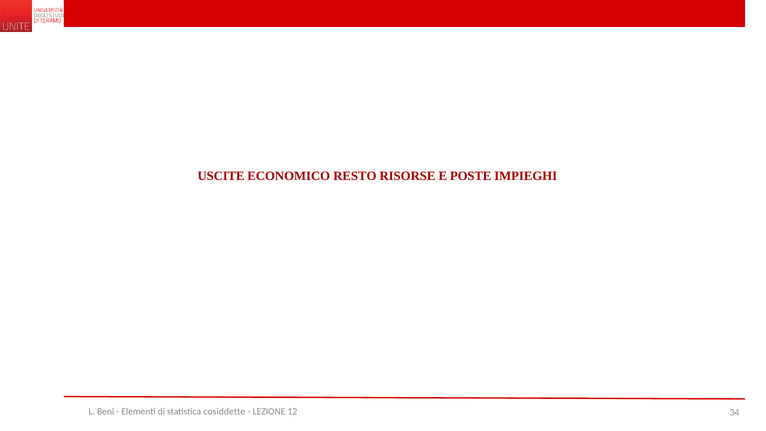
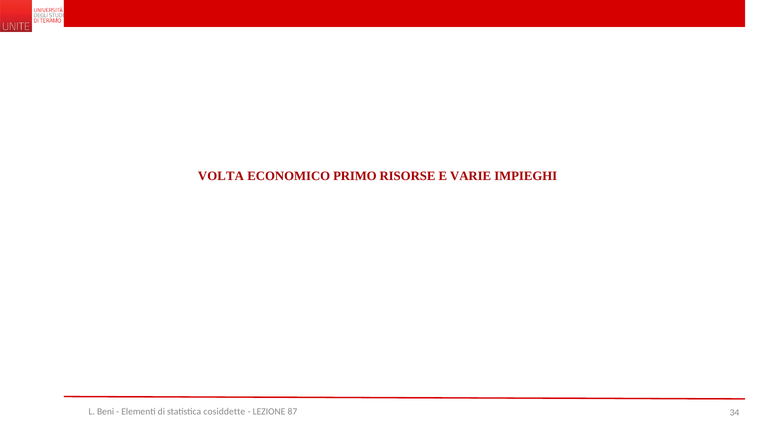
USCITE: USCITE -> VOLTA (221, 176)
RESTO: RESTO -> PRIMO (355, 176)
POSTE: POSTE -> VARIE (471, 176)
12: 12 -> 87 (292, 411)
